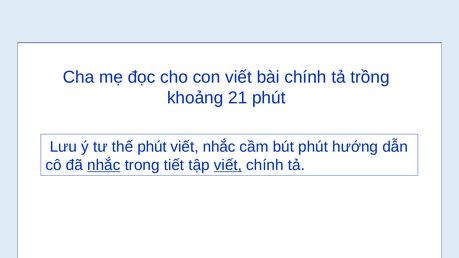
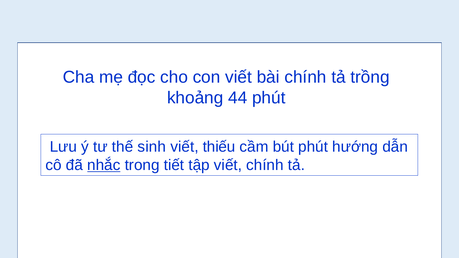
21: 21 -> 44 (238, 98)
thế phút: phút -> sinh (152, 147)
viết nhắc: nhắc -> thiếu (219, 147)
viết underline: present -> none (228, 165)
